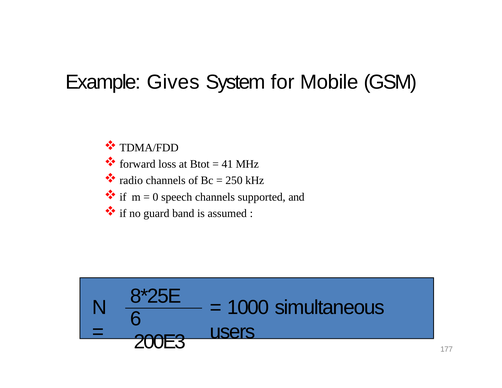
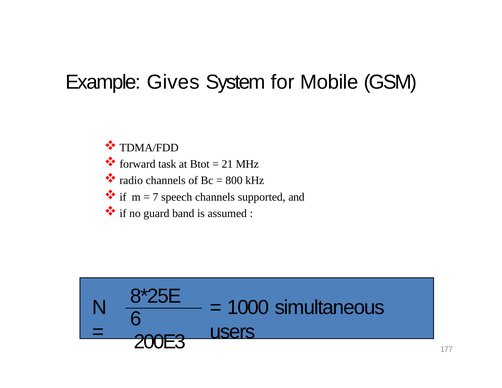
loss: loss -> task (167, 164)
41: 41 -> 21 (227, 164)
250: 250 -> 800 (234, 180)
0: 0 -> 7 (155, 197)
